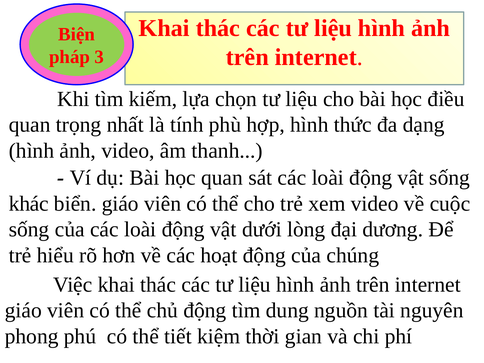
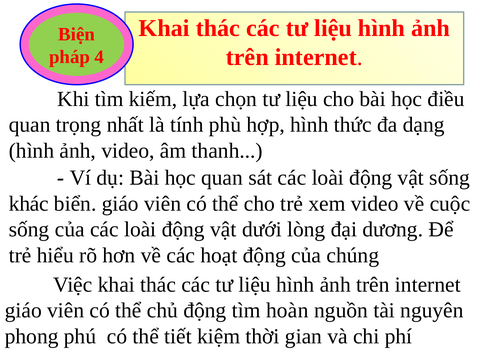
3: 3 -> 4 (99, 57)
dung: dung -> hoàn (287, 310)
